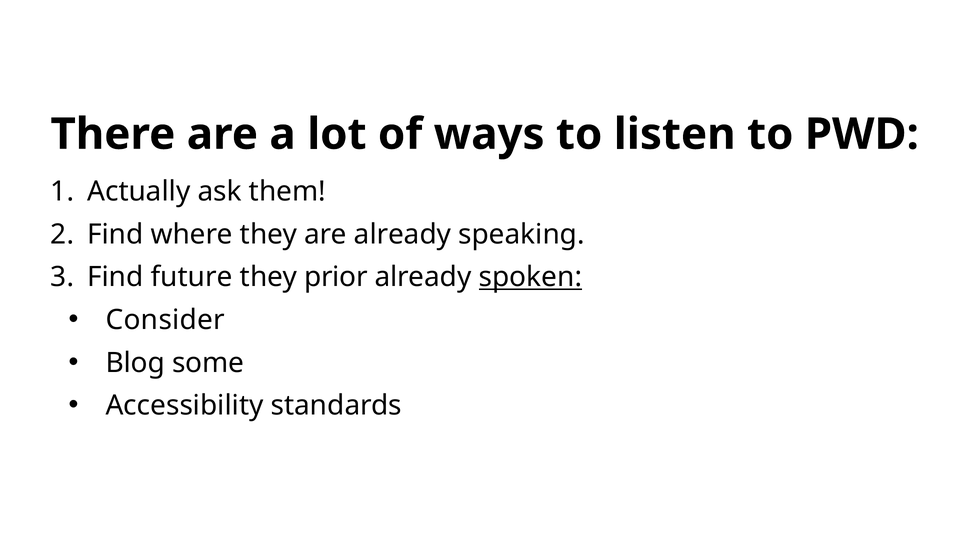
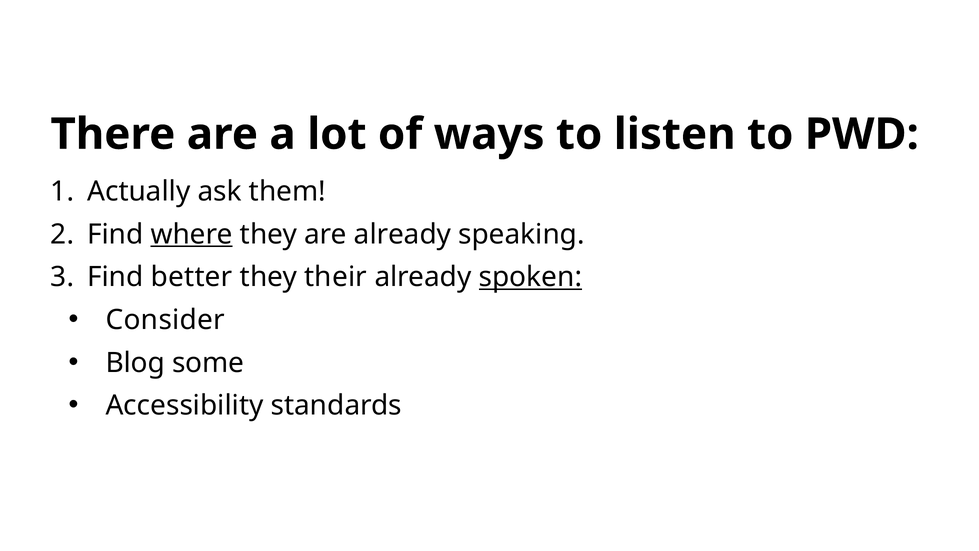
where underline: none -> present (192, 234)
future: future -> better (192, 277)
prior: prior -> their (336, 277)
